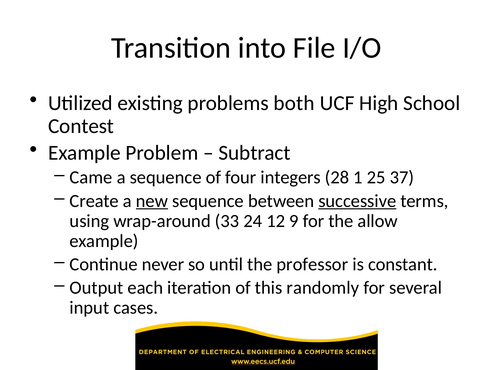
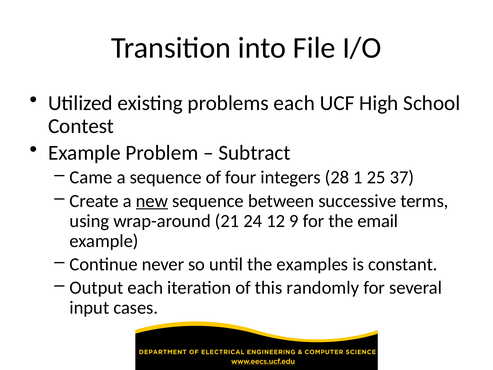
problems both: both -> each (294, 103)
successive underline: present -> none (357, 201)
33: 33 -> 21 (227, 221)
allow: allow -> email (378, 221)
professor: professor -> examples (312, 264)
